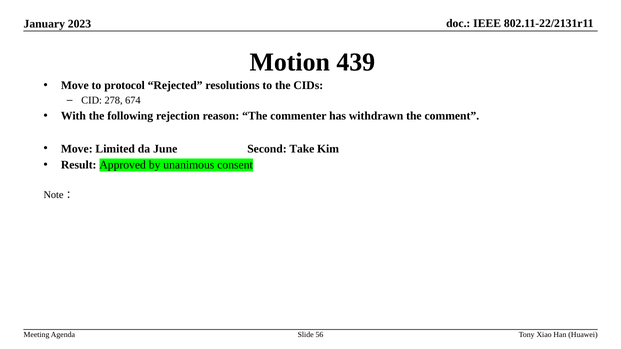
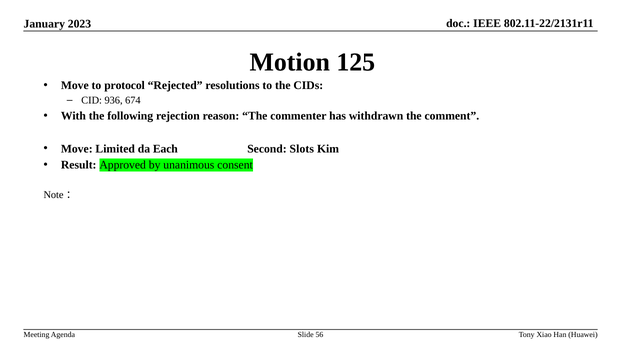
439: 439 -> 125 (356, 62)
278: 278 -> 936 (114, 101)
June: June -> Each (165, 149)
Take: Take -> Slots (302, 149)
